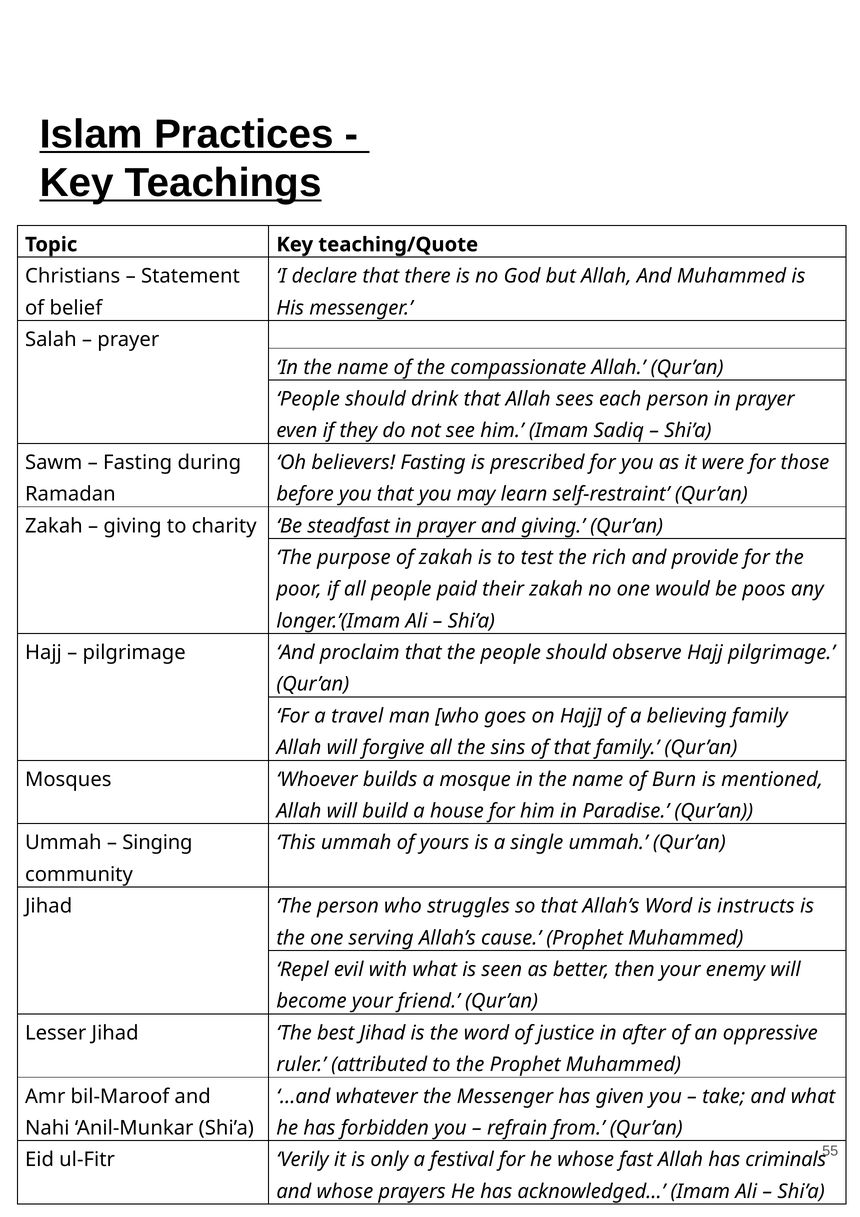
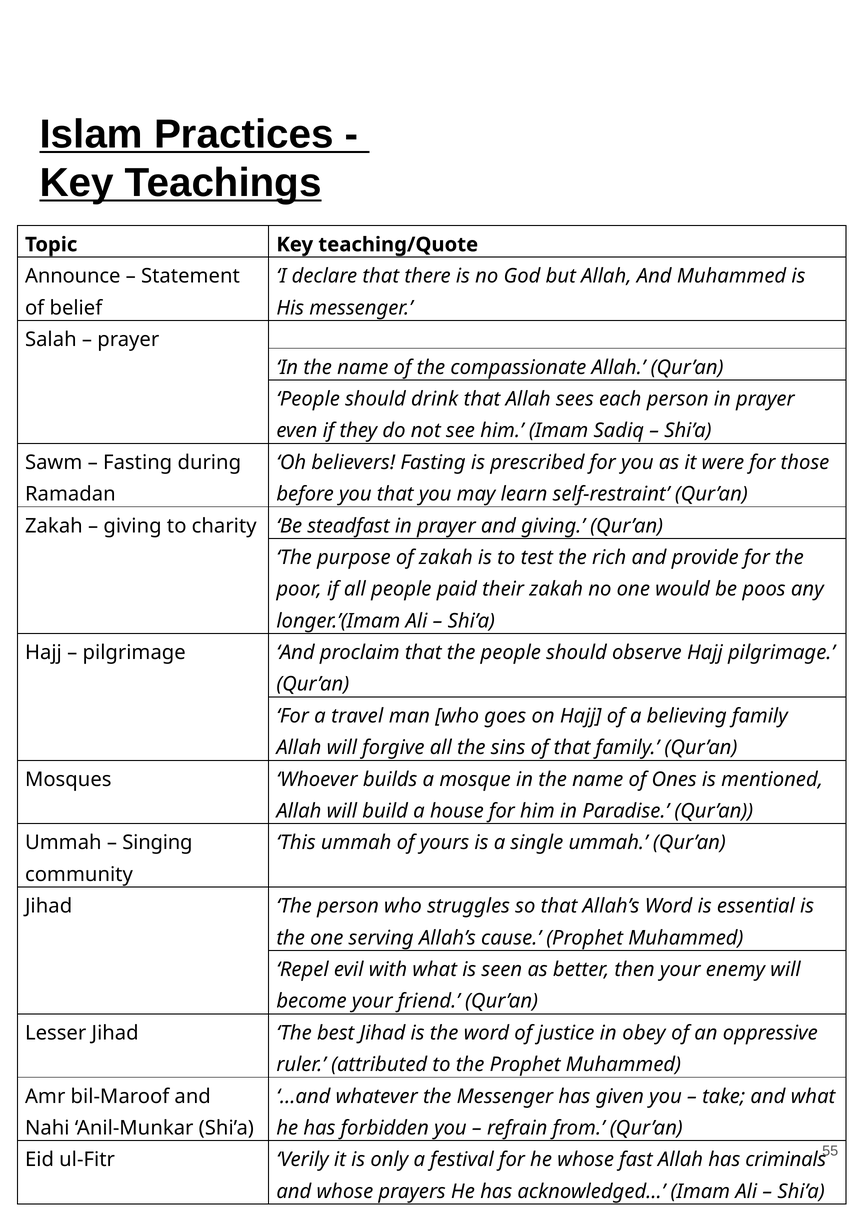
Christians: Christians -> Announce (73, 276)
Burn: Burn -> Ones (674, 779)
instructs: instructs -> essential (756, 906)
after: after -> obey (644, 1032)
